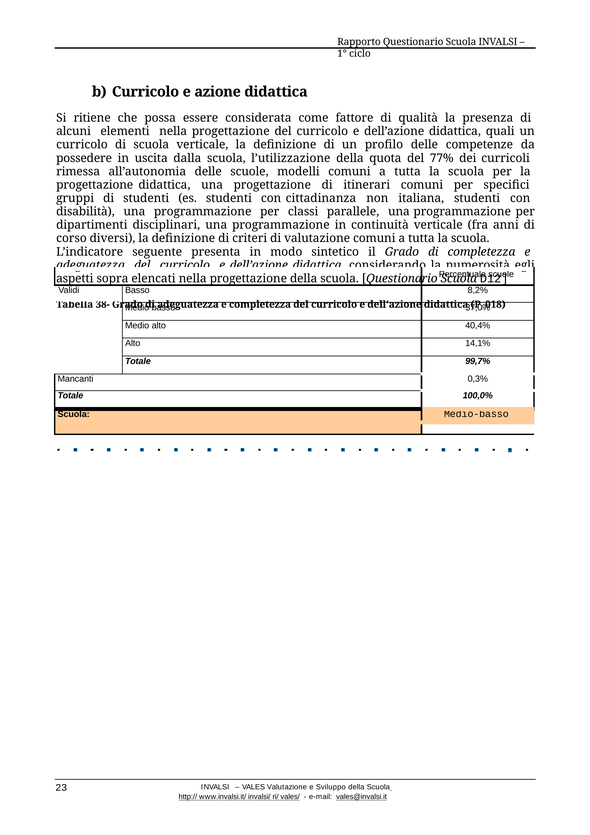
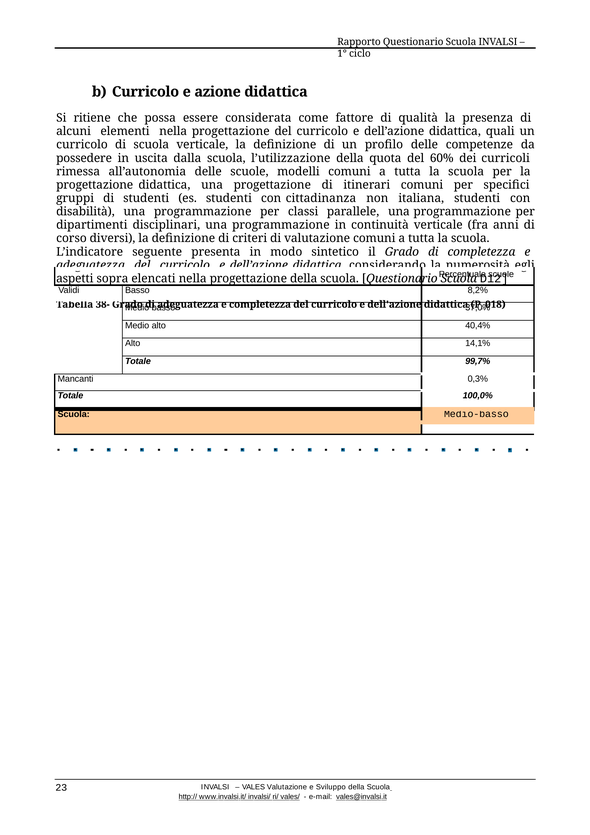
77%: 77% -> 60% (442, 158)
